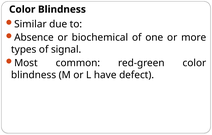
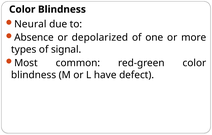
Similar: Similar -> Neural (30, 24)
biochemical: biochemical -> depolarized (100, 38)
